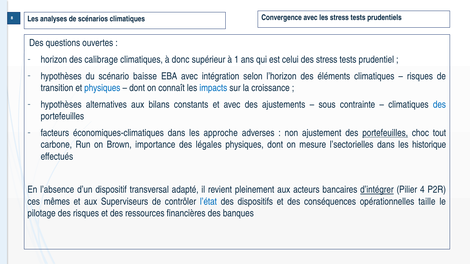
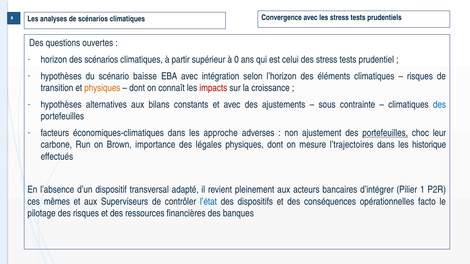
des calibrage: calibrage -> scénarios (101, 60)
donc: donc -> partir (181, 60)
1: 1 -> 0 (236, 60)
physiques colour: blue -> orange (102, 88)
impacts colour: blue -> red (213, 88)
tout: tout -> leur (439, 133)
l’sectorielles: l’sectorielles -> l’trajectoires (352, 145)
d’intégrer underline: present -> none (377, 190)
4: 4 -> 1 (422, 190)
taille: taille -> facto (427, 202)
